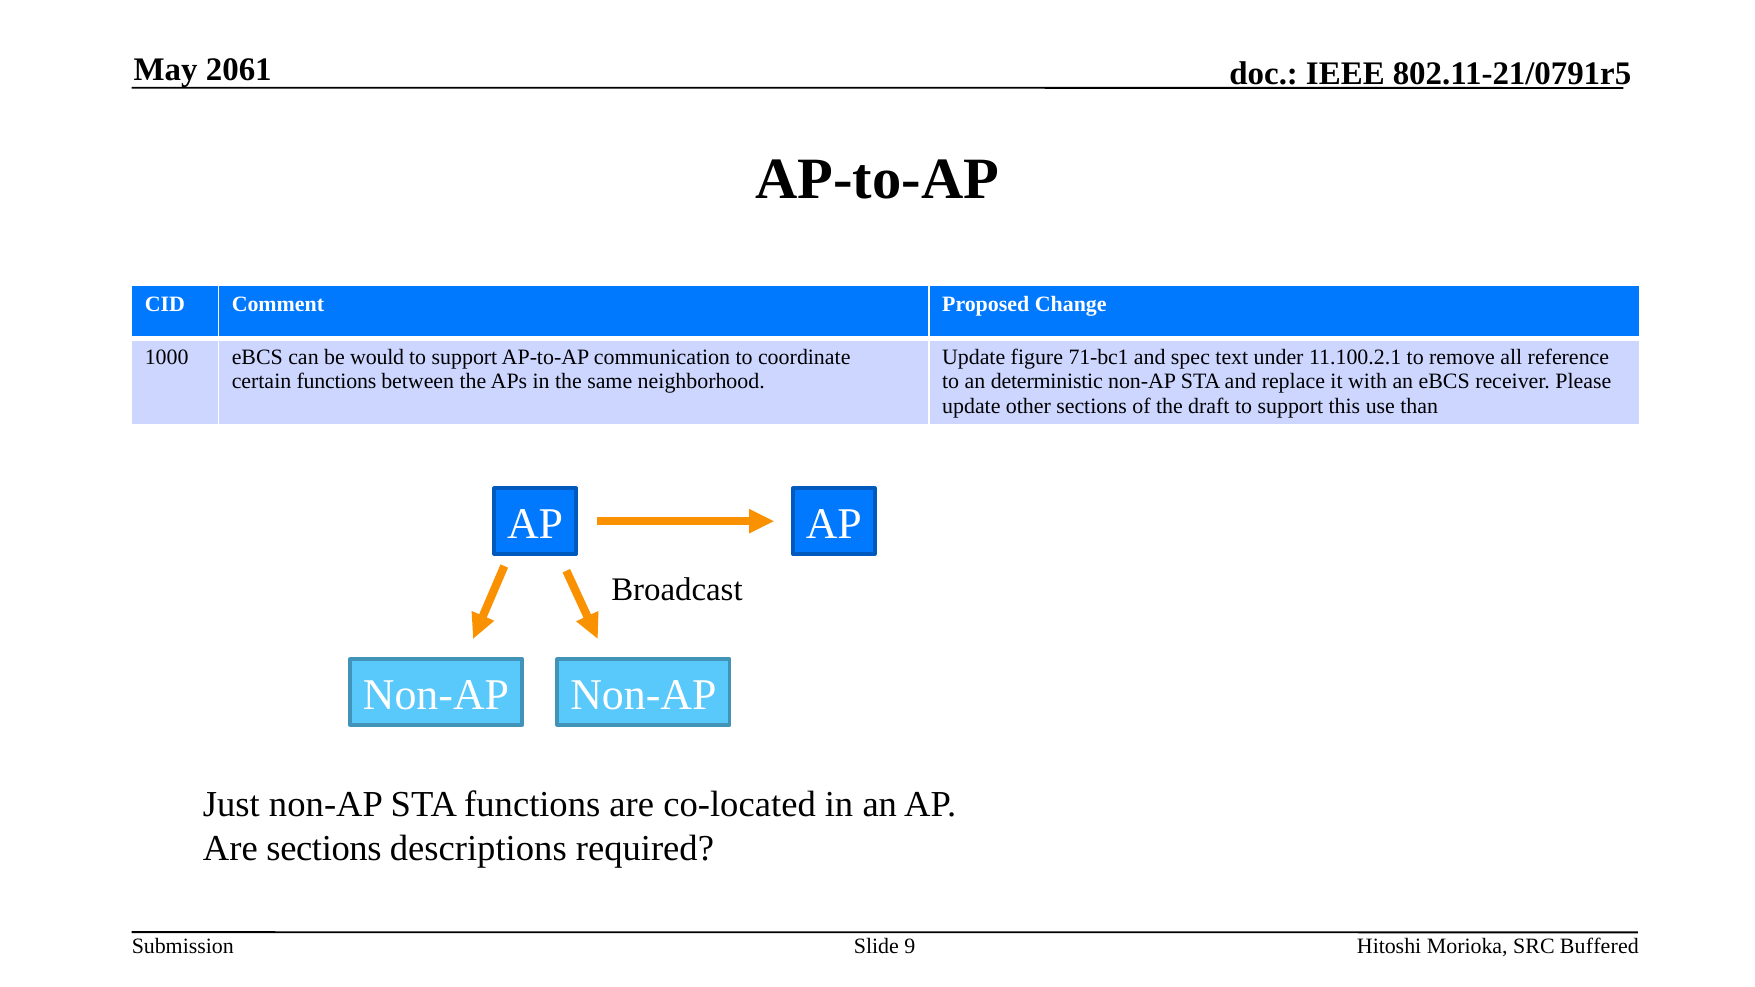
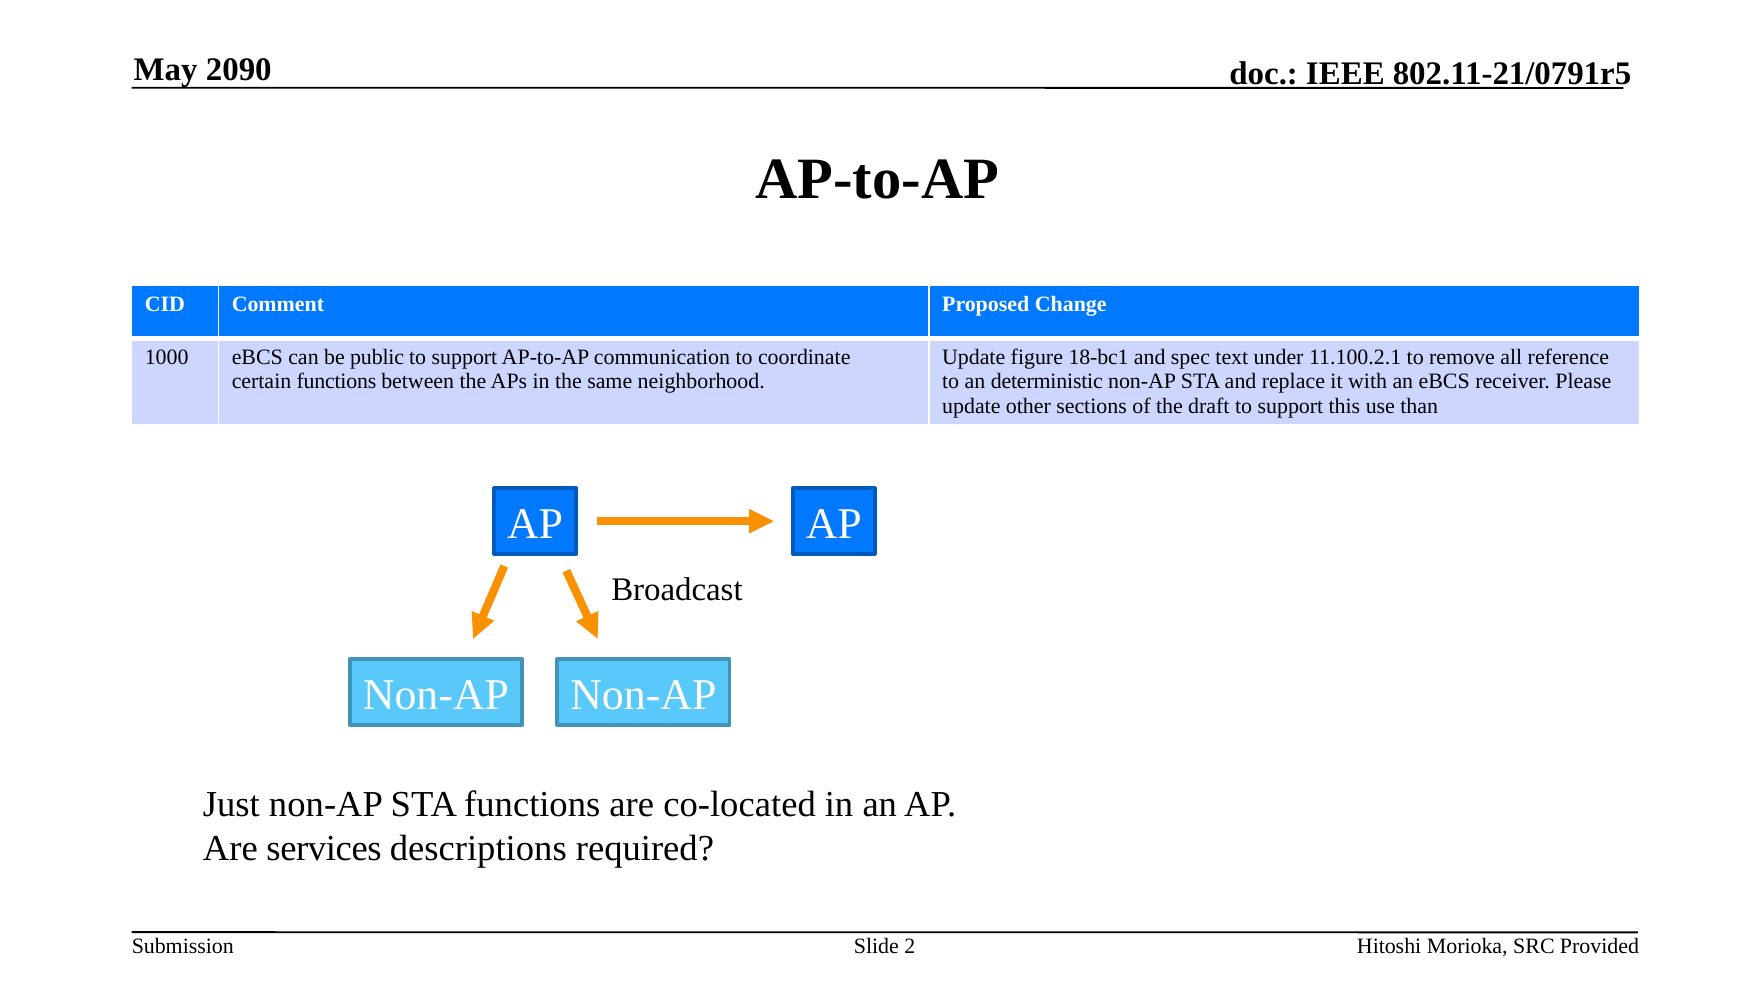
2061: 2061 -> 2090 (239, 70)
would: would -> public (377, 357)
71-bc1: 71-bc1 -> 18-bc1 (1099, 357)
Are sections: sections -> services (324, 848)
9: 9 -> 2 (910, 947)
Buffered: Buffered -> Provided (1600, 947)
